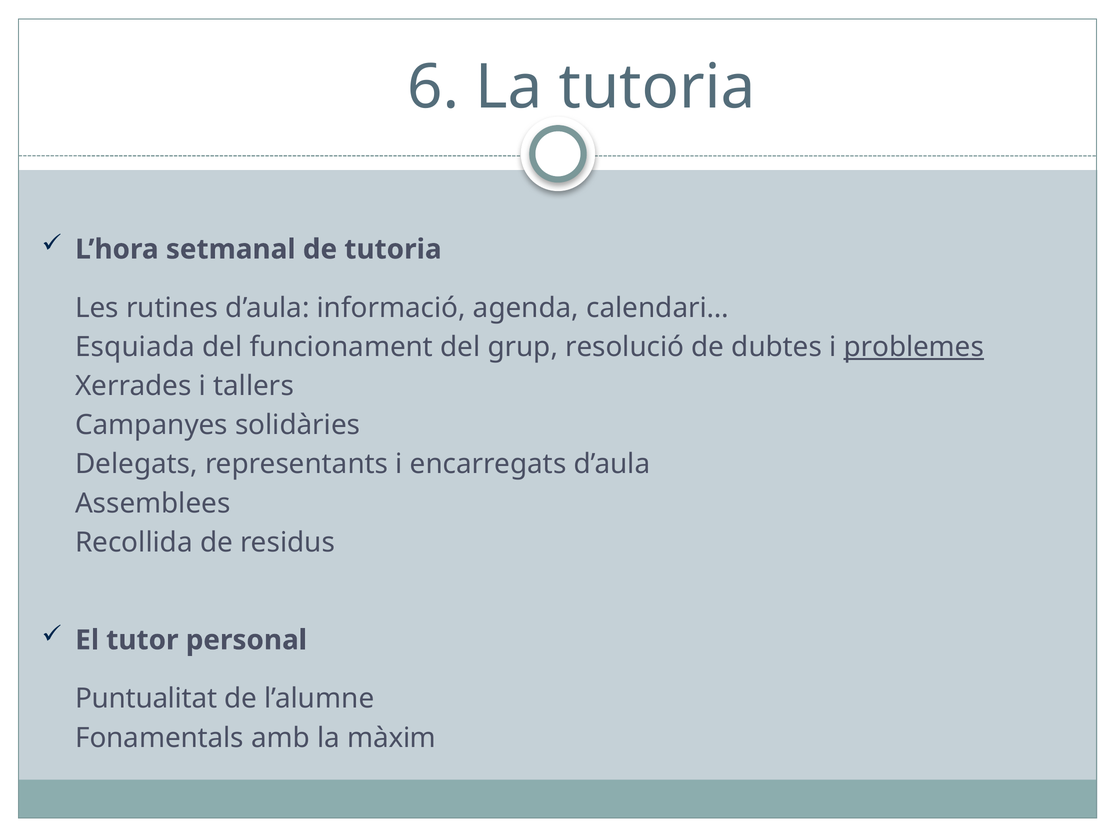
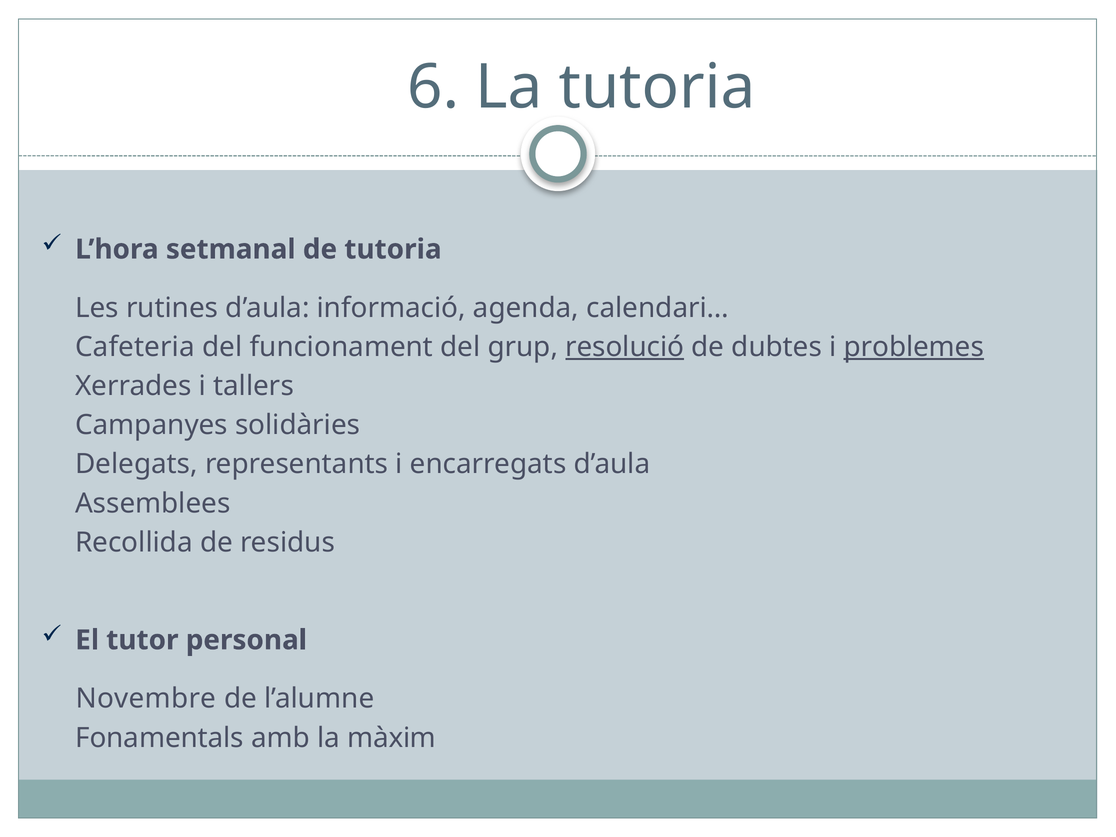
Esquiada: Esquiada -> Cafeteria (135, 347)
resolució underline: none -> present (625, 347)
Puntualitat: Puntualitat -> Novembre (146, 699)
